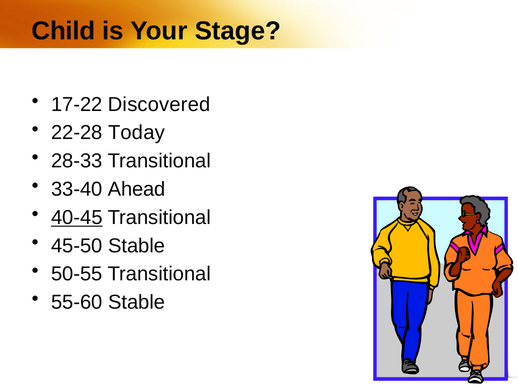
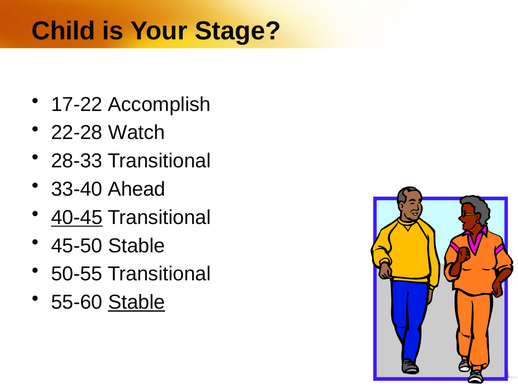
Discovered: Discovered -> Accomplish (159, 104)
Today: Today -> Watch (137, 132)
Stable underline: none -> present (137, 302)
